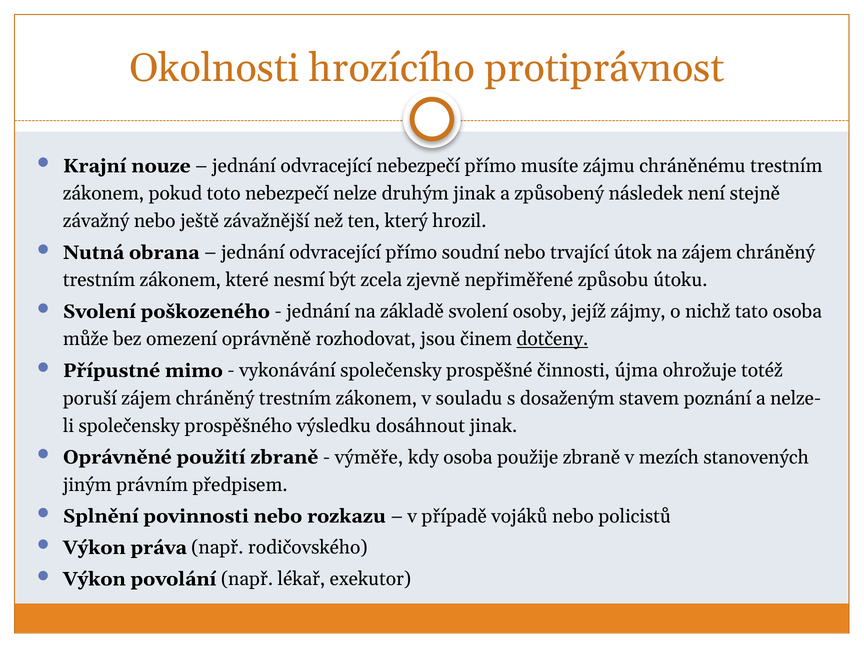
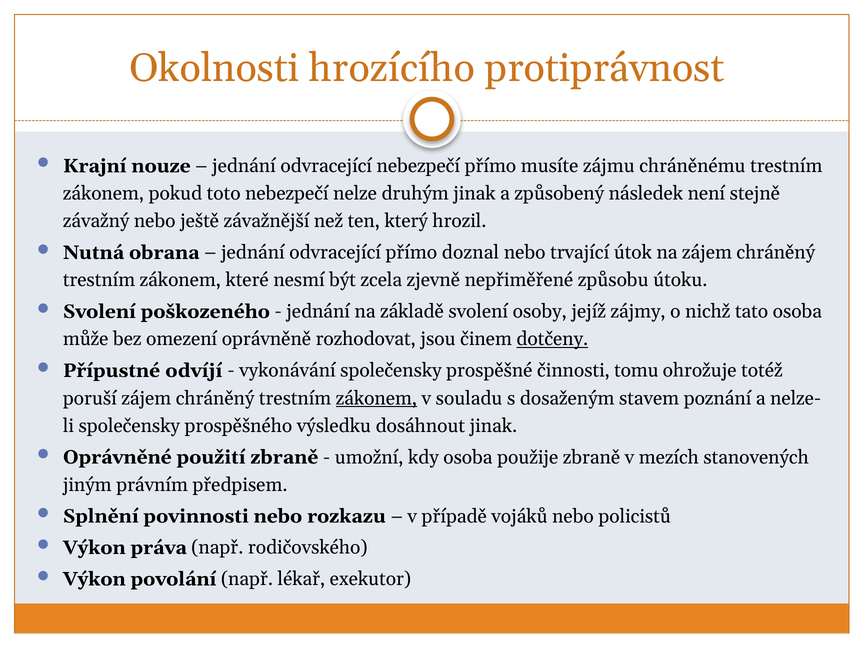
soudní: soudní -> doznal (470, 253)
mimo: mimo -> odvíjí (194, 371)
újma: újma -> tomu (636, 371)
zákonem underline: none -> present (376, 398)
výměře: výměře -> umožní (369, 457)
